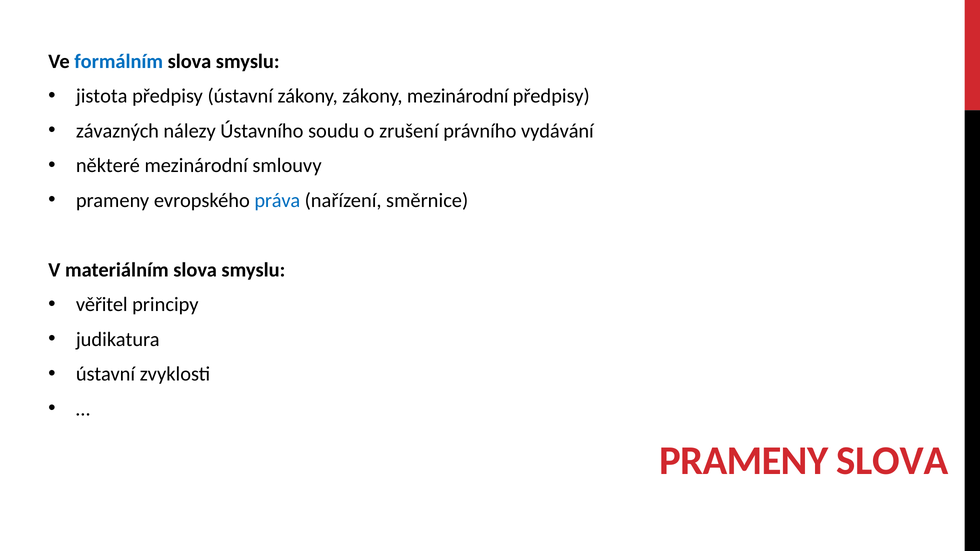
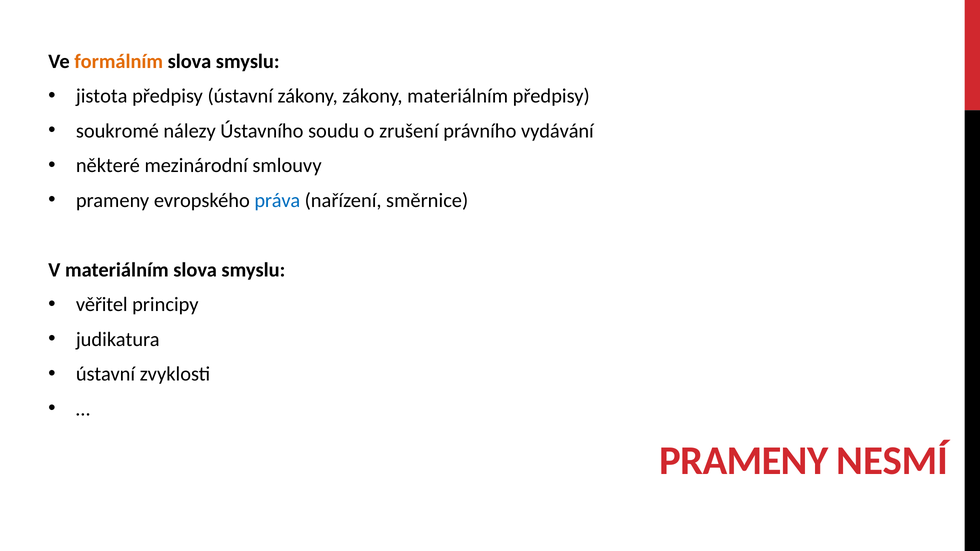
formálním colour: blue -> orange (119, 61)
zákony mezinárodní: mezinárodní -> materiálním (458, 96)
závazných: závazných -> soukromé (117, 131)
PRAMENY SLOVA: SLOVA -> NESMÍ (892, 461)
